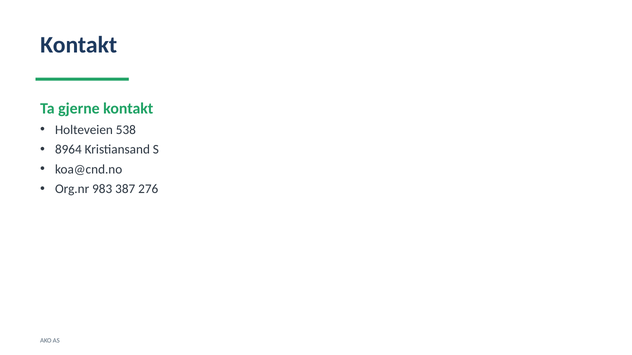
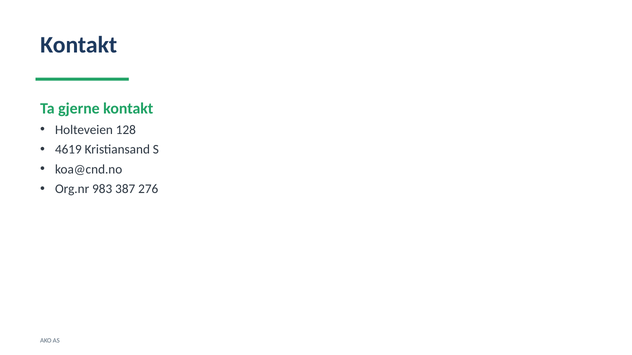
538: 538 -> 128 (126, 130)
8964: 8964 -> 4619 (68, 150)
